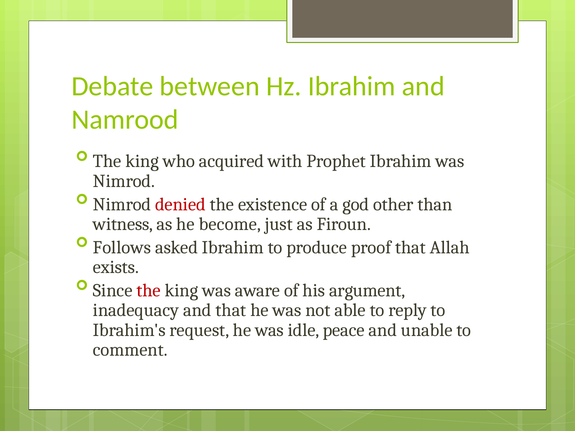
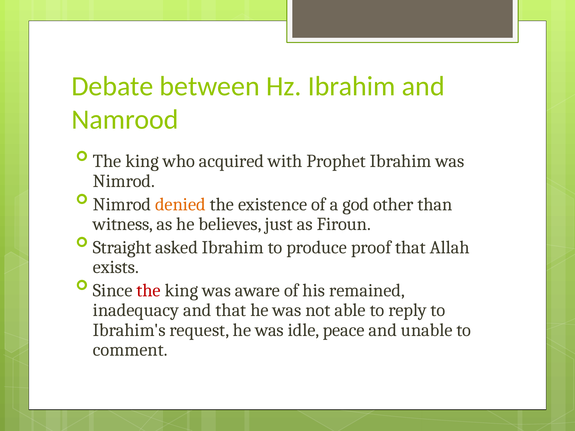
denied colour: red -> orange (180, 204)
become: become -> believes (230, 224)
Follows: Follows -> Straight (122, 248)
argument: argument -> remained (367, 291)
